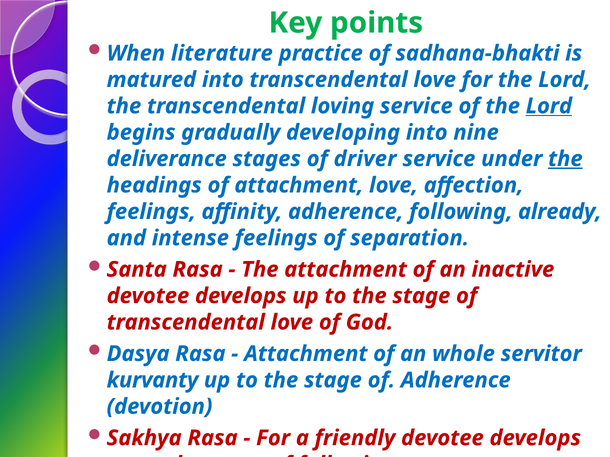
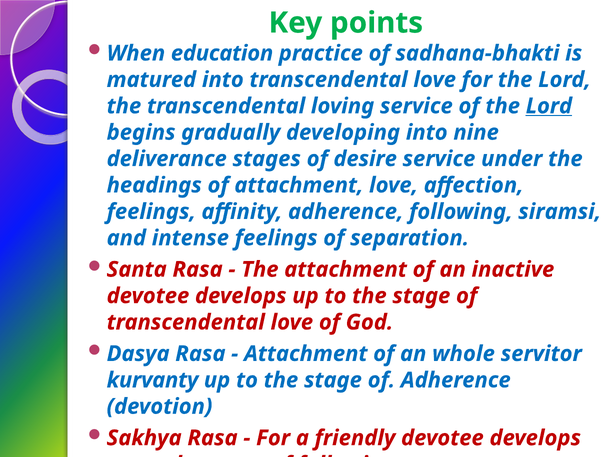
literature: literature -> education (222, 53)
driver: driver -> desire (365, 159)
the underline: present -> none (565, 159)
already: already -> siramsi (560, 212)
